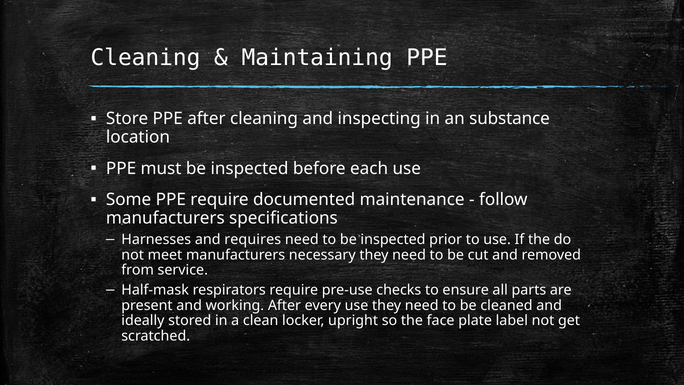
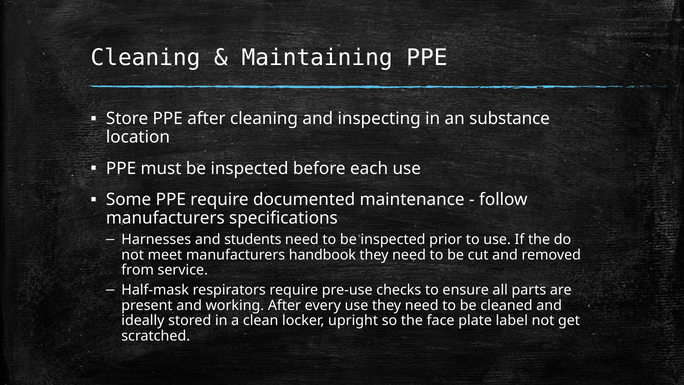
requires: requires -> students (253, 239)
necessary: necessary -> handbook (322, 255)
